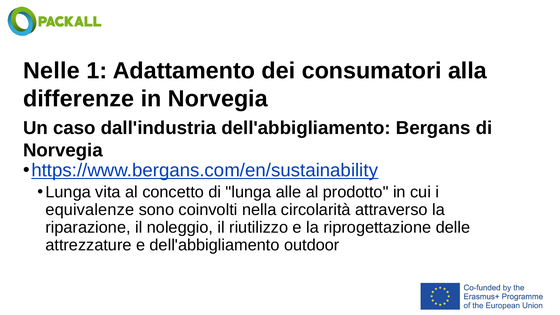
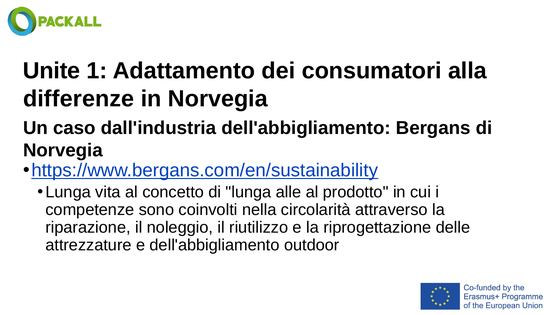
Nelle: Nelle -> Unite (52, 71)
equivalenze: equivalenze -> competenze (90, 210)
